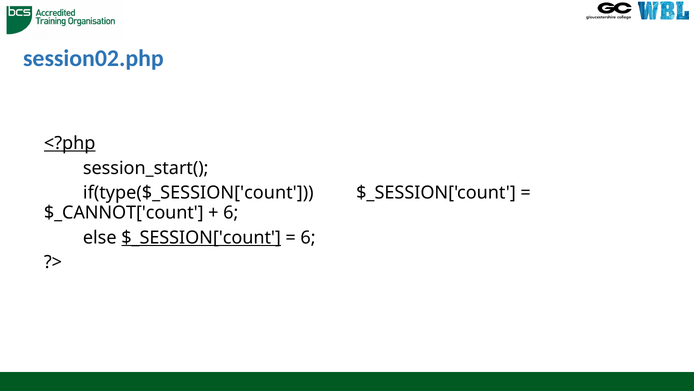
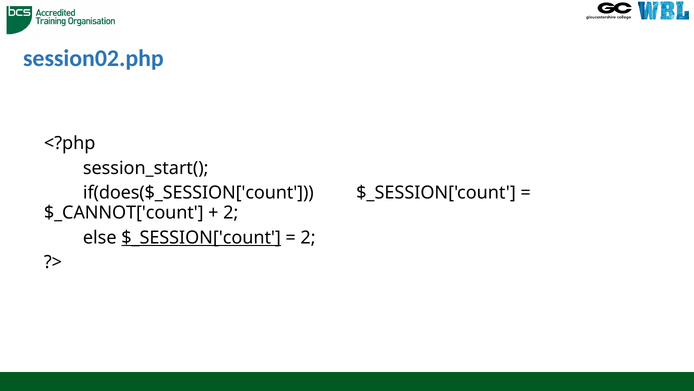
<?php underline: present -> none (70, 143)
if(type($_SESSION['count: if(type($_SESSION['count -> if(does($_SESSION['count (198, 193)
6: 6 -> 2 (231, 212)
6: 6 -> 2 (308, 237)
